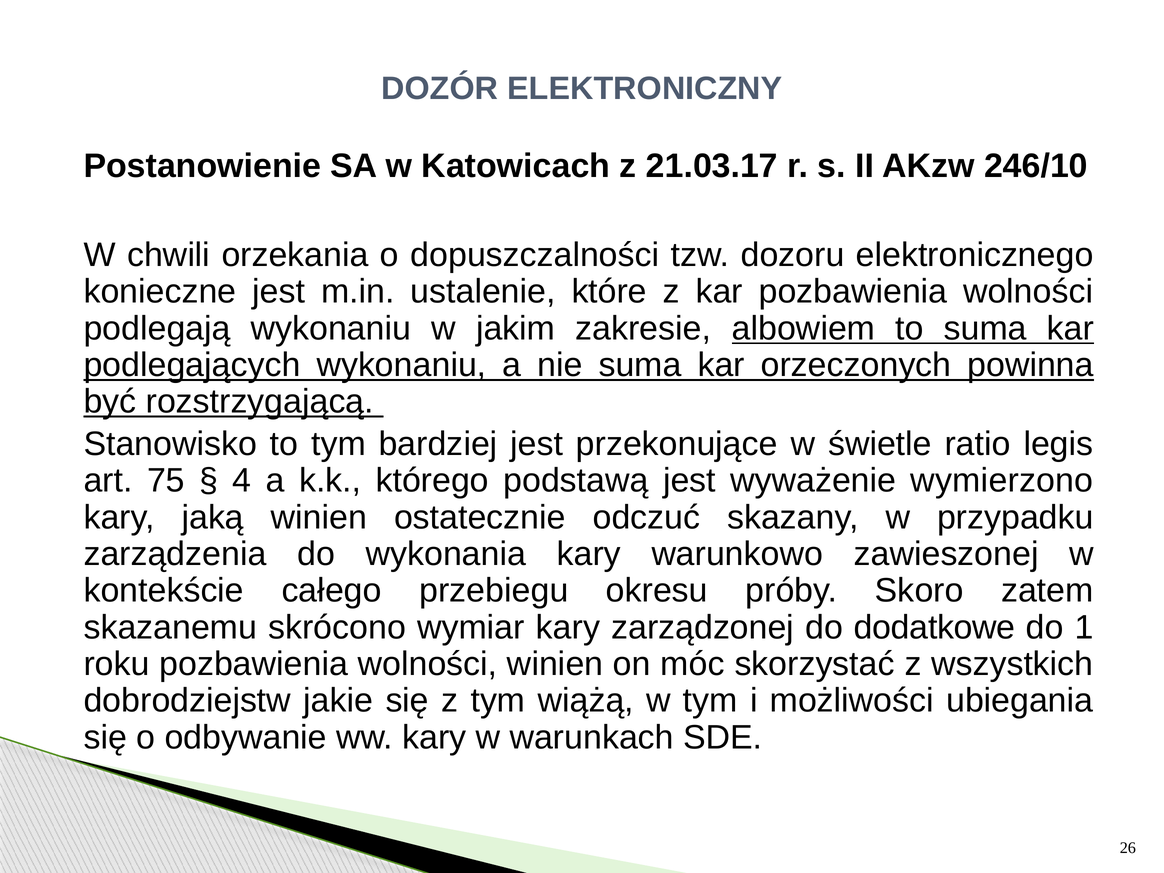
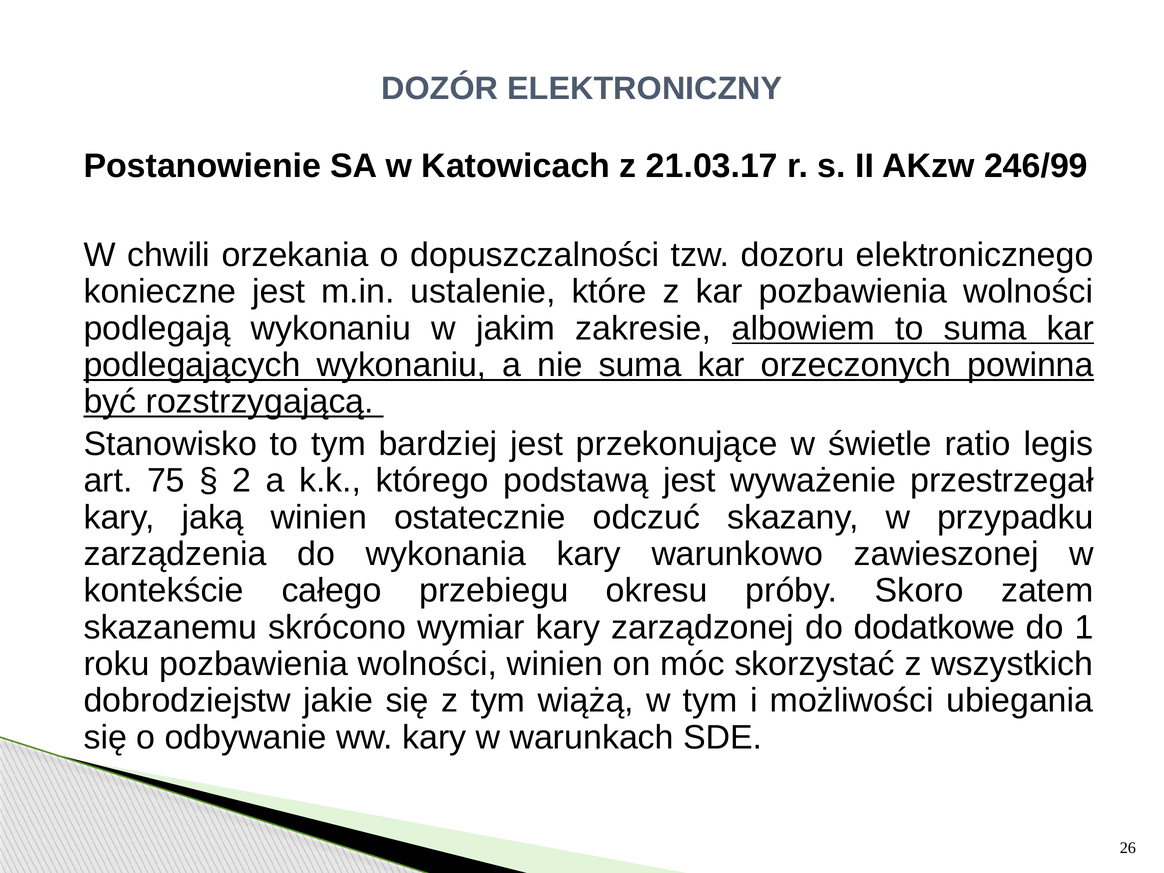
246/10: 246/10 -> 246/99 (1036, 166)
4: 4 -> 2 (242, 481)
wymierzono: wymierzono -> przestrzegał (1002, 481)
